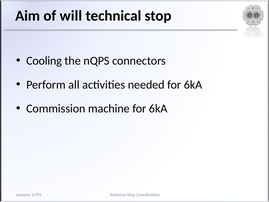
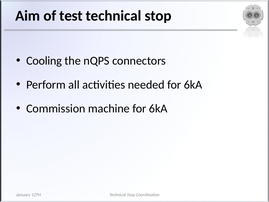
will: will -> test (71, 16)
